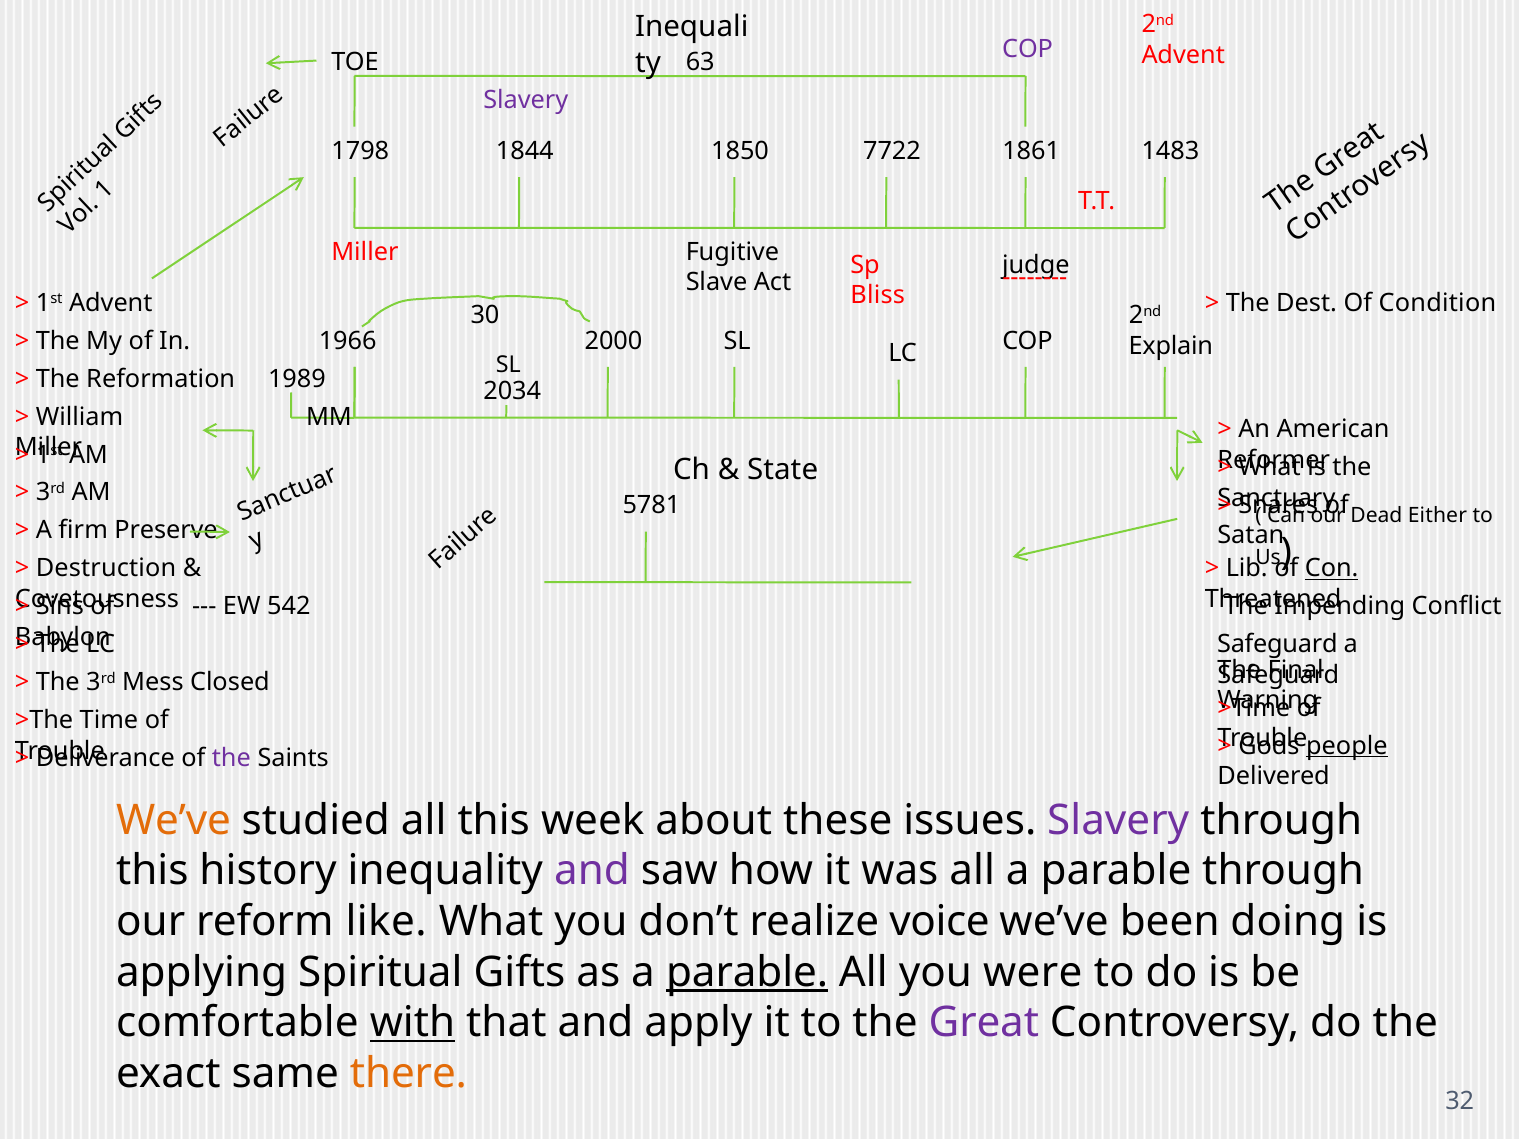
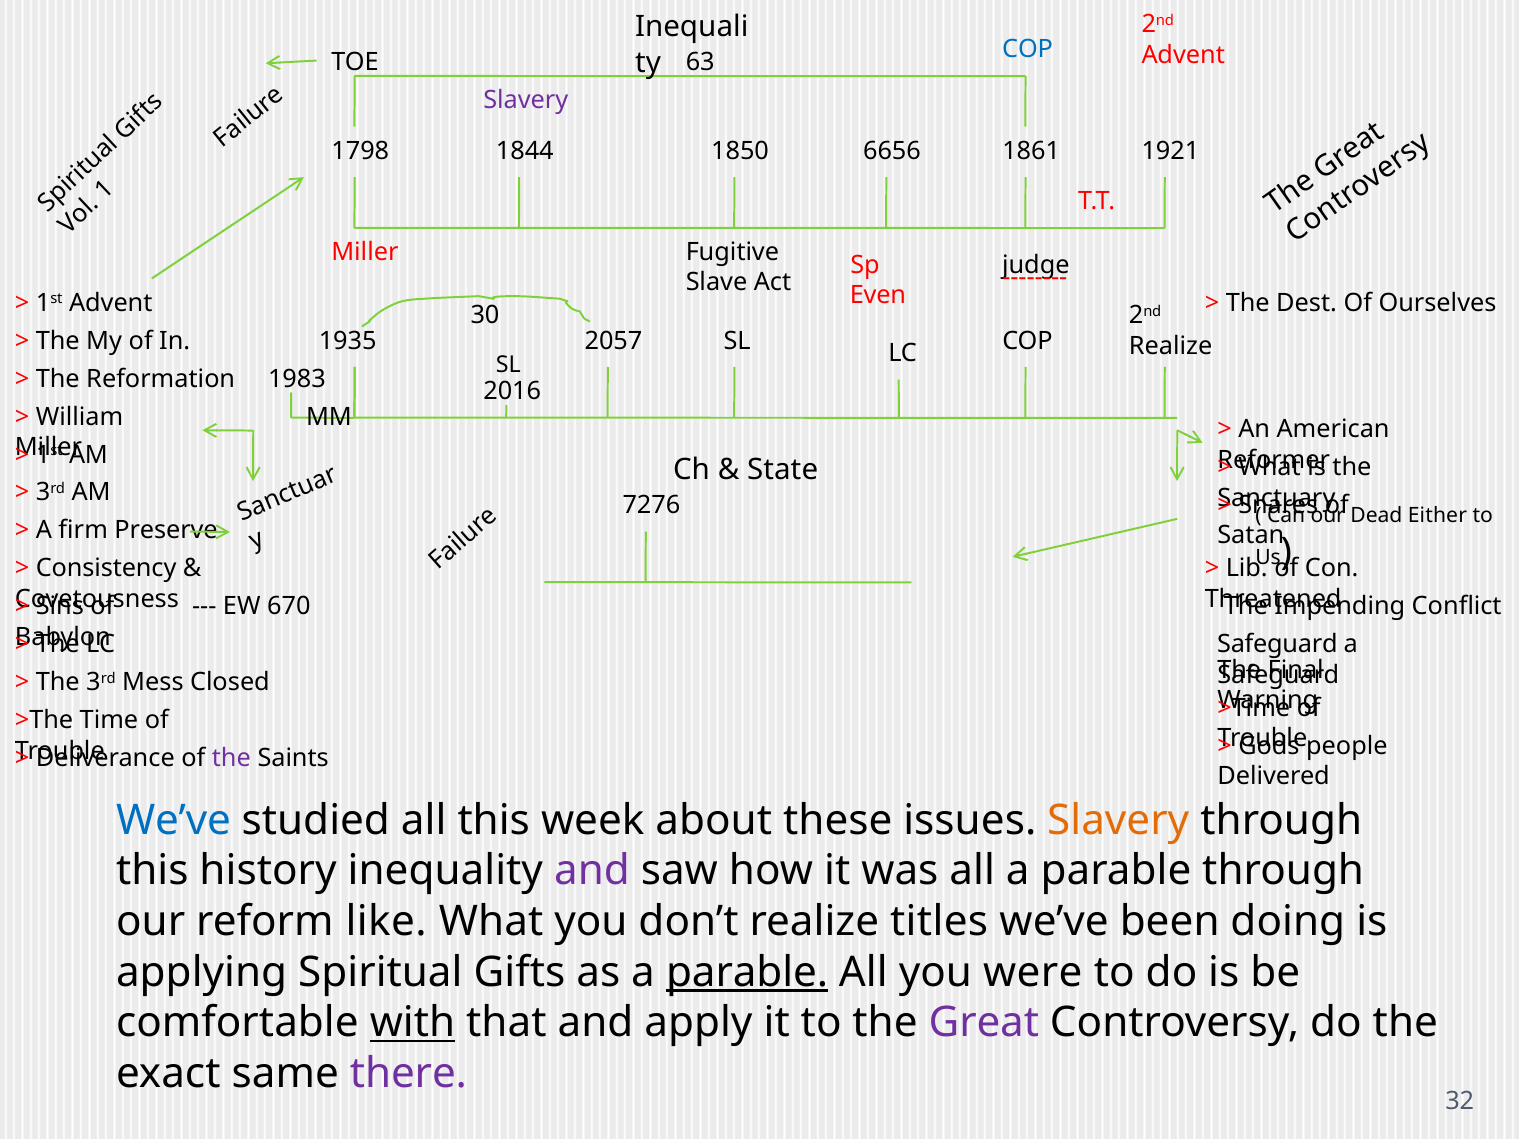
COP colour: purple -> blue (1028, 50)
7722: 7722 -> 6656 (892, 151)
1483: 1483 -> 1921 (1170, 151)
Bliss: Bliss -> Even (878, 295)
Condition: Condition -> Ourselves (1438, 303)
1966: 1966 -> 1935 (348, 341)
2000: 2000 -> 2057 (613, 341)
Explain: Explain -> Realize (1171, 346)
1989: 1989 -> 1983 (297, 379)
2034: 2034 -> 2016 (512, 391)
5781: 5781 -> 7276 (651, 506)
Destruction: Destruction -> Consistency (106, 569)
Con underline: present -> none (1332, 569)
542: 542 -> 670 (289, 607)
people underline: present -> none (1347, 746)
We’ve colour: orange -> blue (173, 820)
Slavery colour: purple -> orange (1118, 820)
voice: voice -> titles (939, 922)
there colour: orange -> purple (408, 1074)
